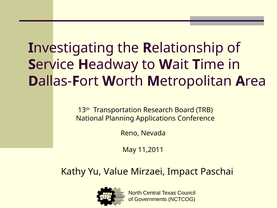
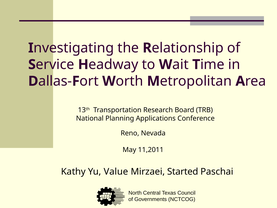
Impact: Impact -> Started (183, 171)
